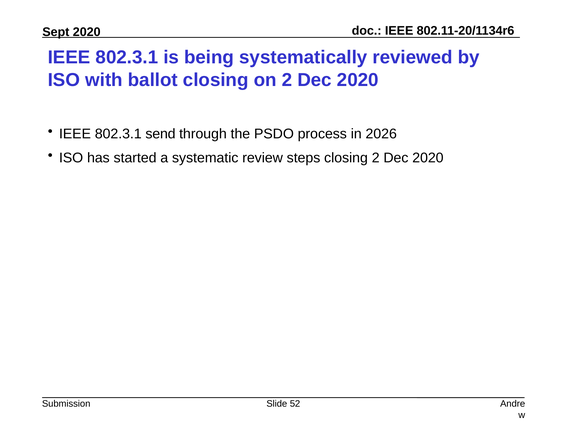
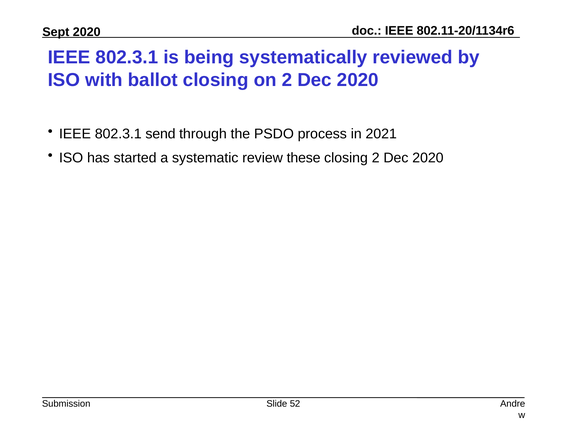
2026: 2026 -> 2021 (381, 134)
steps: steps -> these (304, 158)
